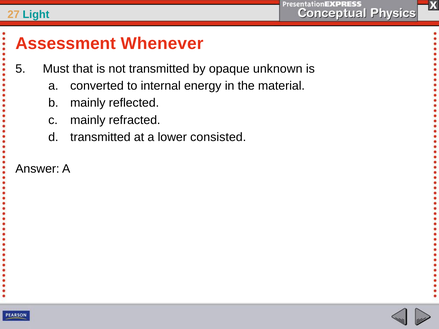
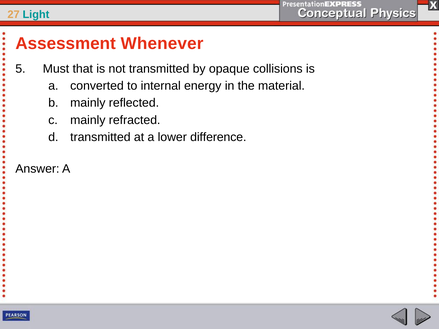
unknown: unknown -> collisions (278, 69)
consisted: consisted -> difference (218, 137)
